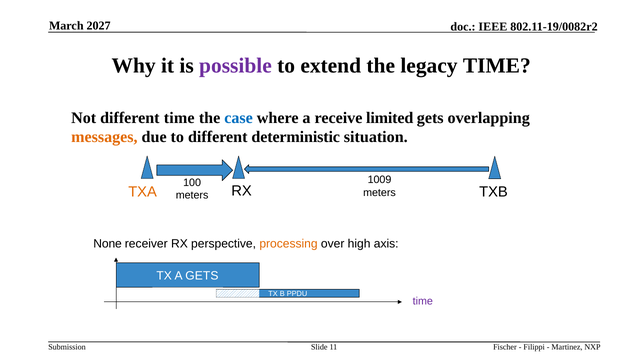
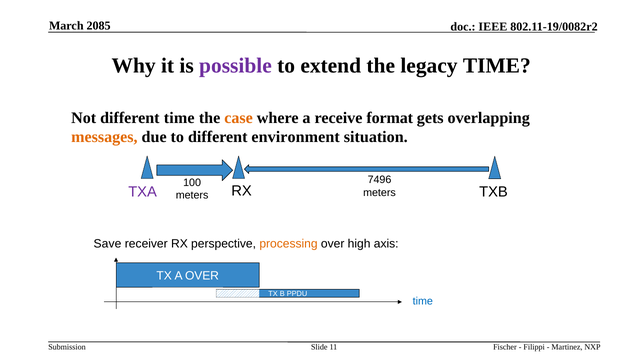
2027: 2027 -> 2085 (99, 26)
case colour: blue -> orange (239, 118)
limited: limited -> format (390, 118)
deterministic: deterministic -> environment (296, 137)
1009: 1009 -> 7496 (380, 180)
TXA colour: orange -> purple (143, 192)
None: None -> Save (107, 244)
A GETS: GETS -> OVER (202, 276)
time colour: purple -> blue (423, 301)
